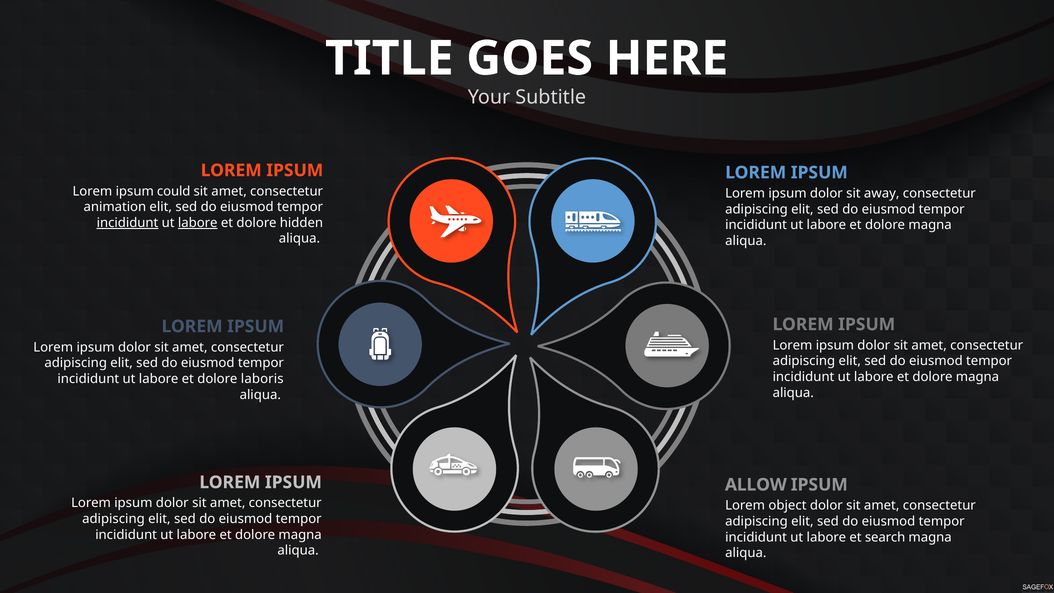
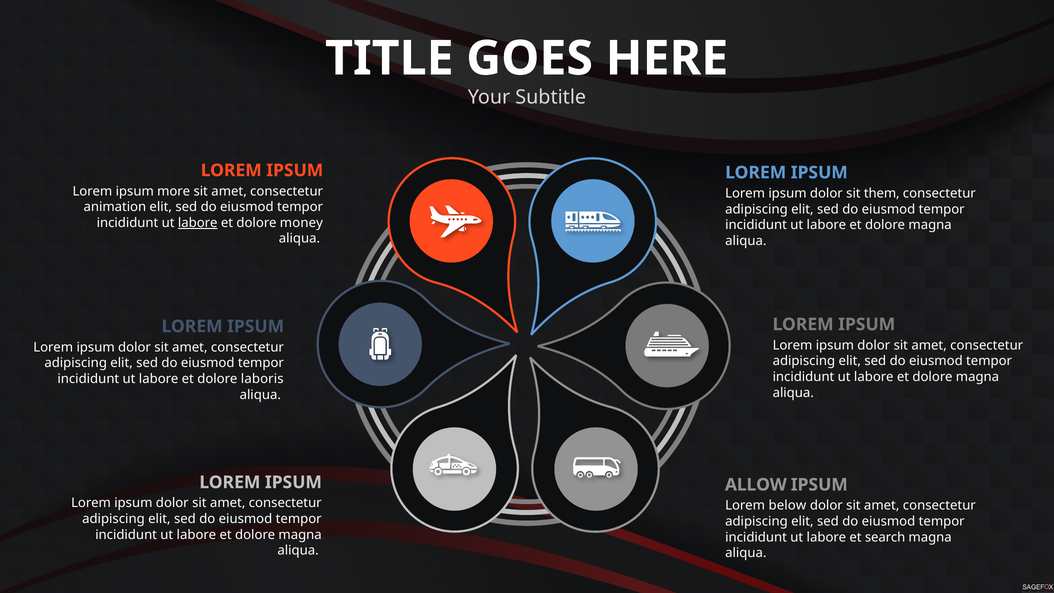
could: could -> more (174, 191)
away: away -> them (882, 193)
incididunt underline: present -> none (127, 223)
hidden: hidden -> money (301, 223)
object: object -> below (787, 505)
